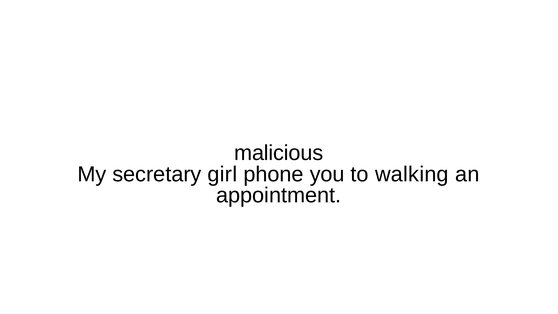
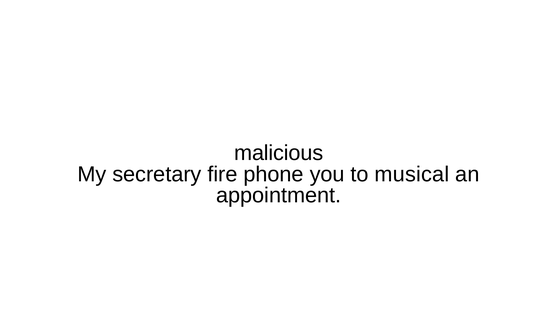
girl: girl -> fire (223, 174)
walking: walking -> musical (412, 174)
